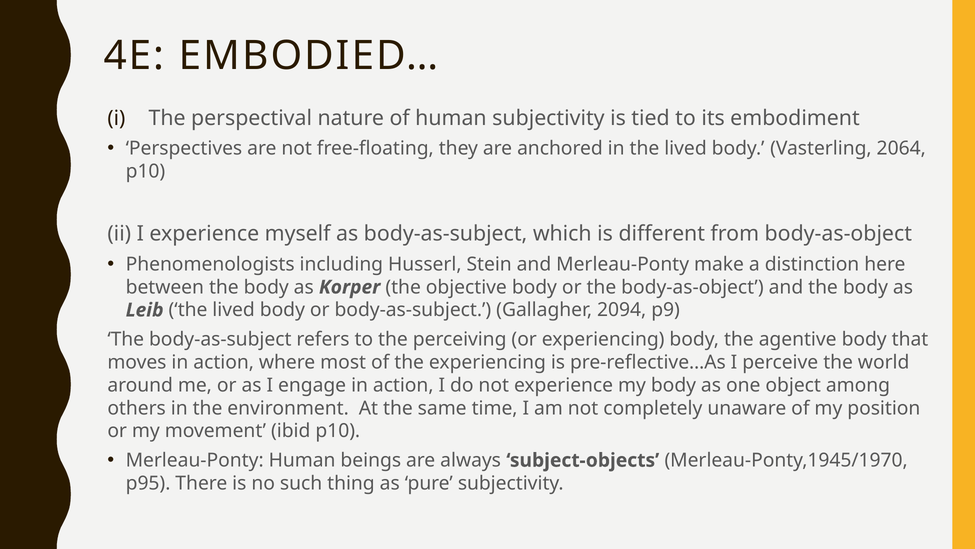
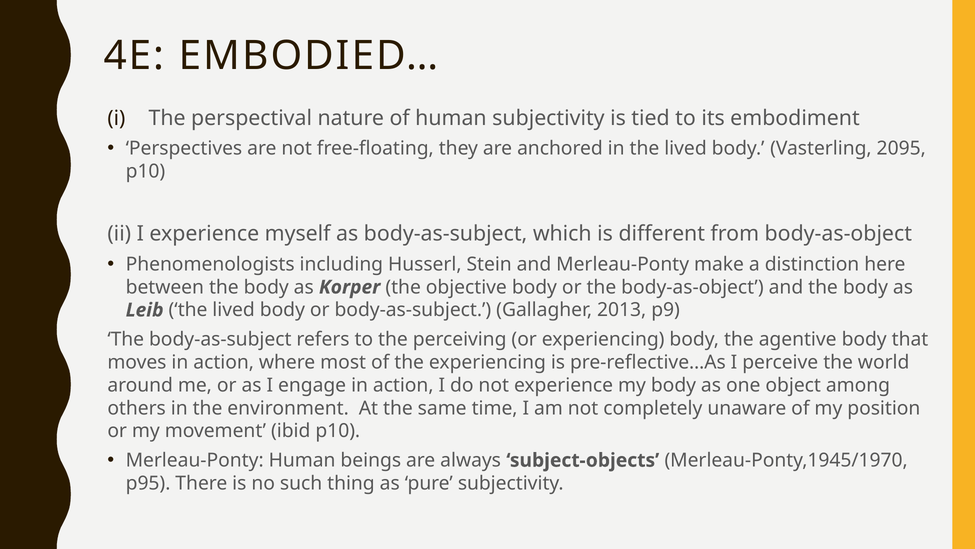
2064: 2064 -> 2095 (901, 148)
2094: 2094 -> 2013 (622, 310)
